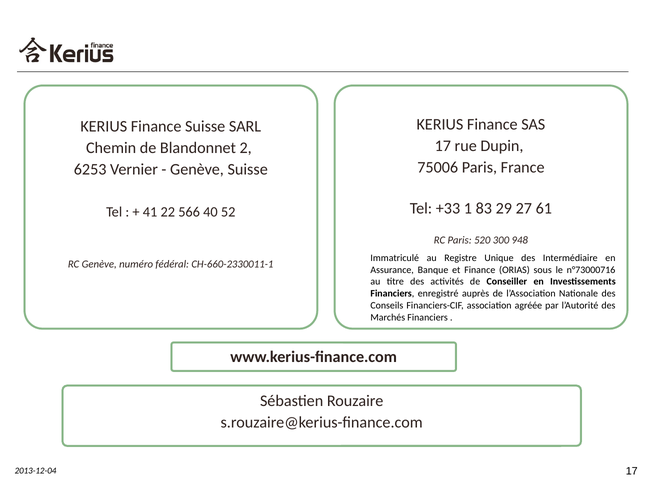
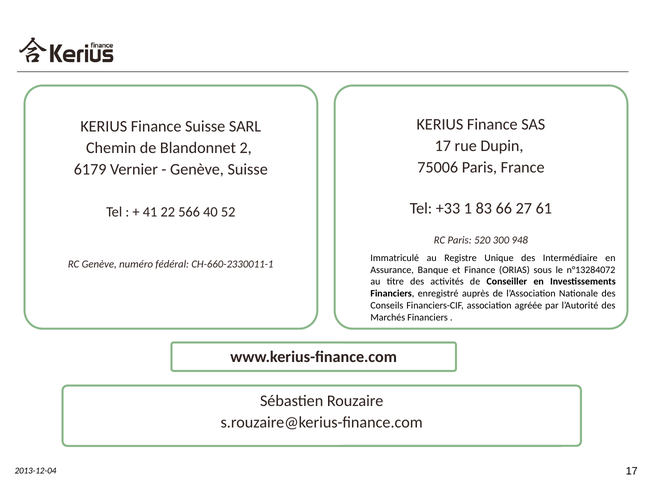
6253: 6253 -> 6179 (90, 169)
29: 29 -> 66 (504, 208)
n°73000716: n°73000716 -> n°13284072 (591, 270)
